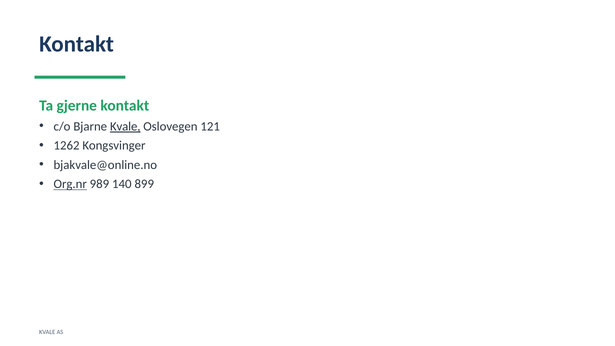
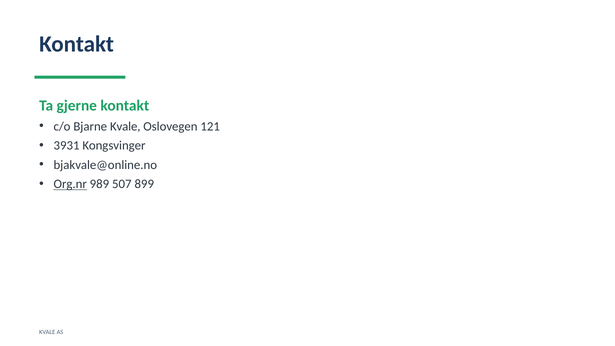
Kvale underline: present -> none (125, 126)
1262: 1262 -> 3931 (67, 146)
140: 140 -> 507 (122, 184)
